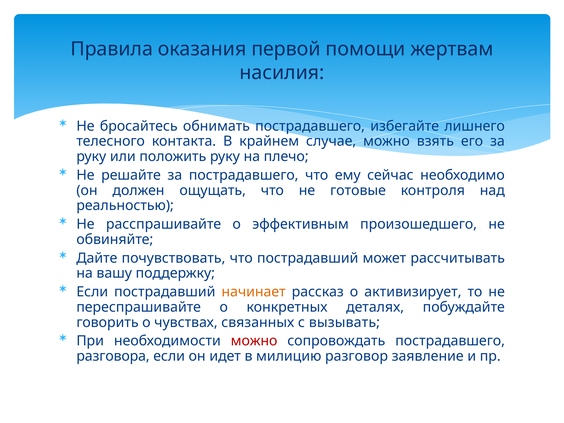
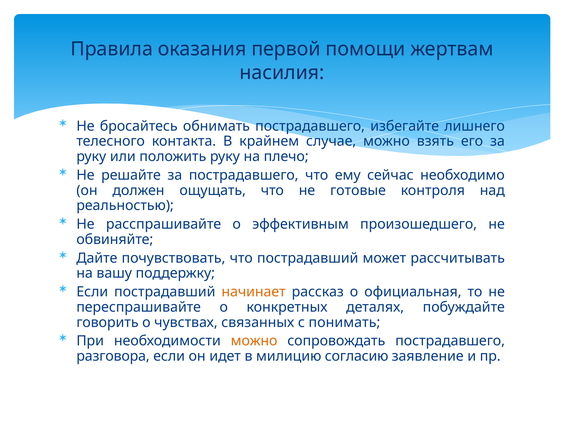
активизирует: активизирует -> официальная (413, 292)
вызывать: вызывать -> понимать (344, 322)
можно colour: red -> orange (254, 341)
разговор: разговор -> согласию (357, 356)
